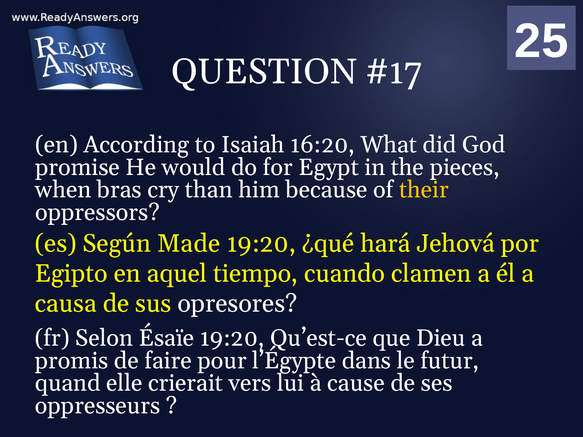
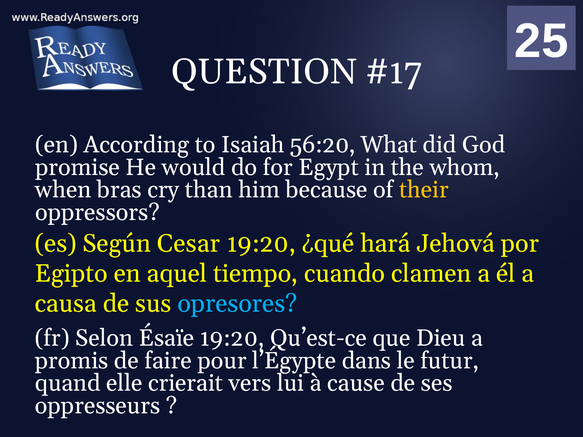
16:20: 16:20 -> 56:20 (323, 145)
pieces: pieces -> whom (465, 167)
Made: Made -> Cesar (189, 244)
opresores colour: white -> light blue (237, 304)
